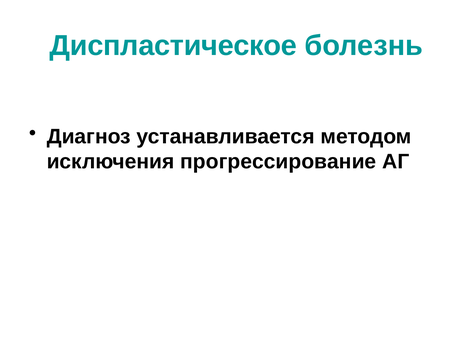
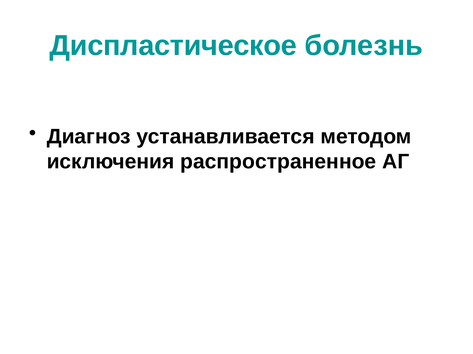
прогрессирование: прогрессирование -> распространенное (278, 162)
